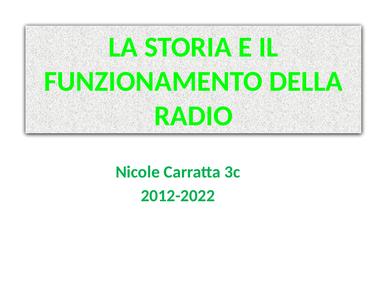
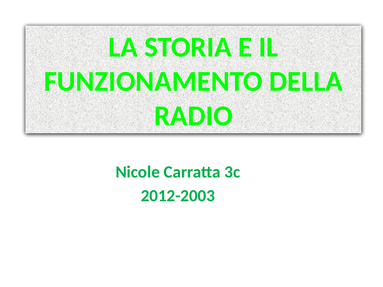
2012-2022: 2012-2022 -> 2012-2003 (178, 196)
